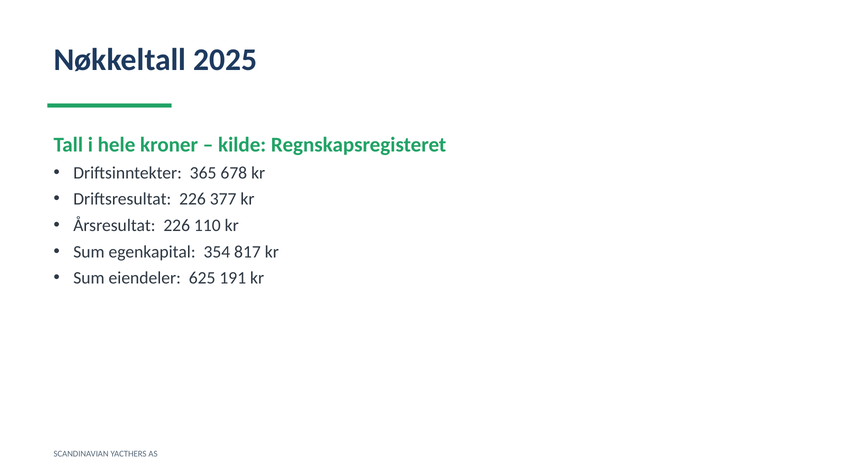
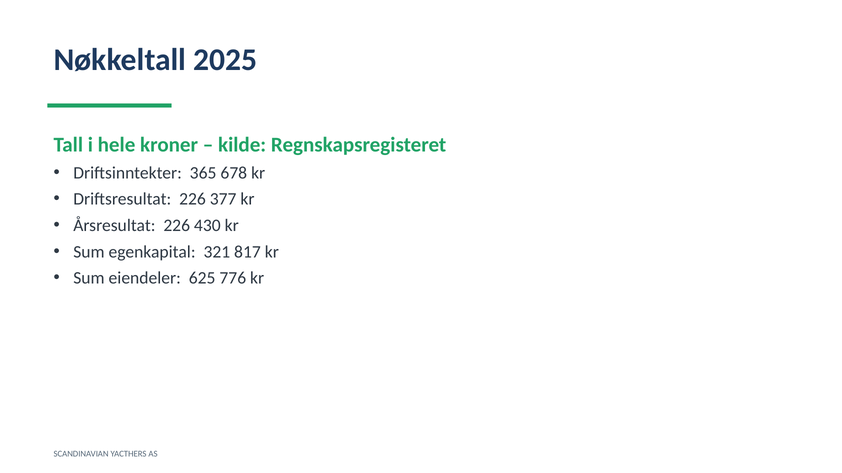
110: 110 -> 430 (207, 226)
354: 354 -> 321 (217, 252)
191: 191 -> 776 (233, 278)
